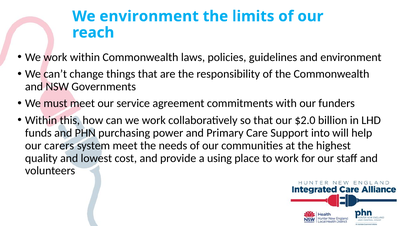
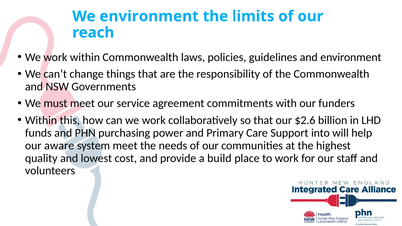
$2.0: $2.0 -> $2.6 (305, 120)
carers: carers -> aware (59, 146)
using: using -> build (219, 158)
